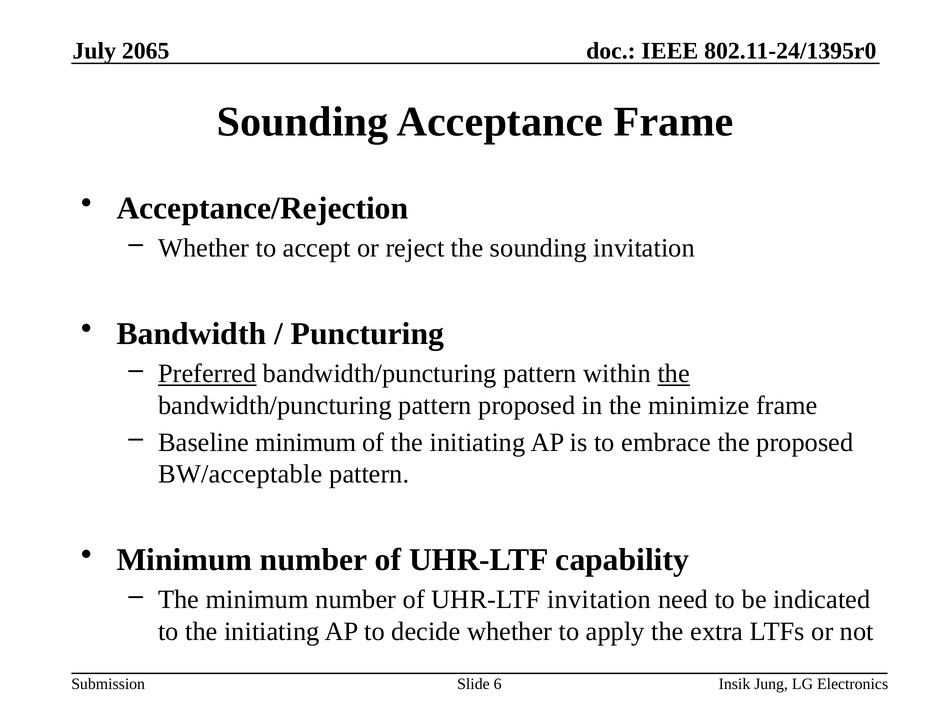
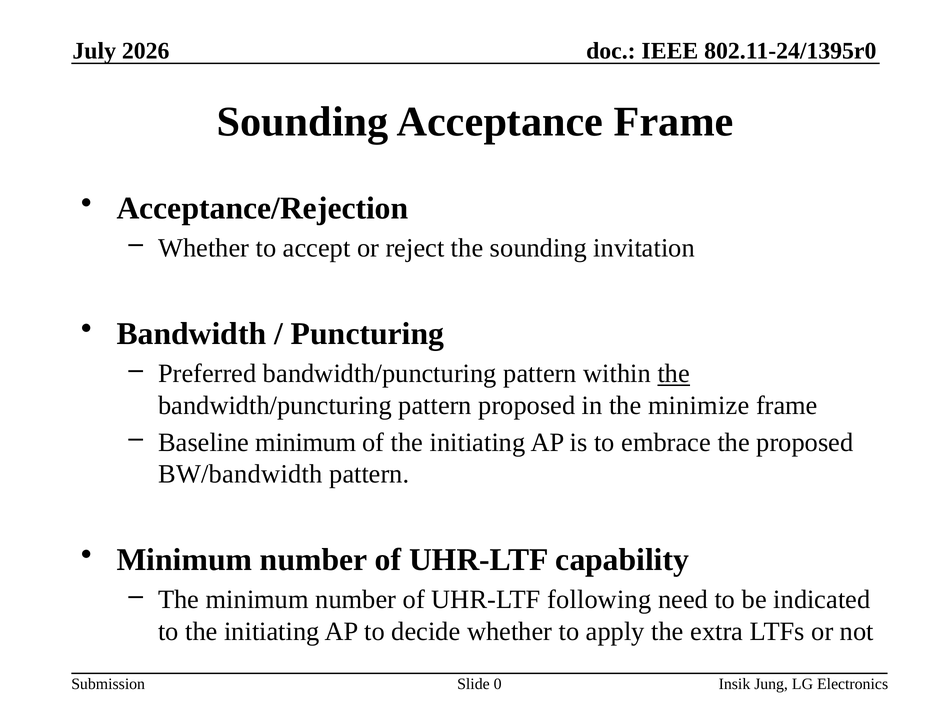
2065: 2065 -> 2026 (146, 51)
Preferred underline: present -> none (207, 374)
BW/acceptable: BW/acceptable -> BW/bandwidth (240, 474)
UHR-LTF invitation: invitation -> following (599, 600)
6: 6 -> 0 (498, 684)
